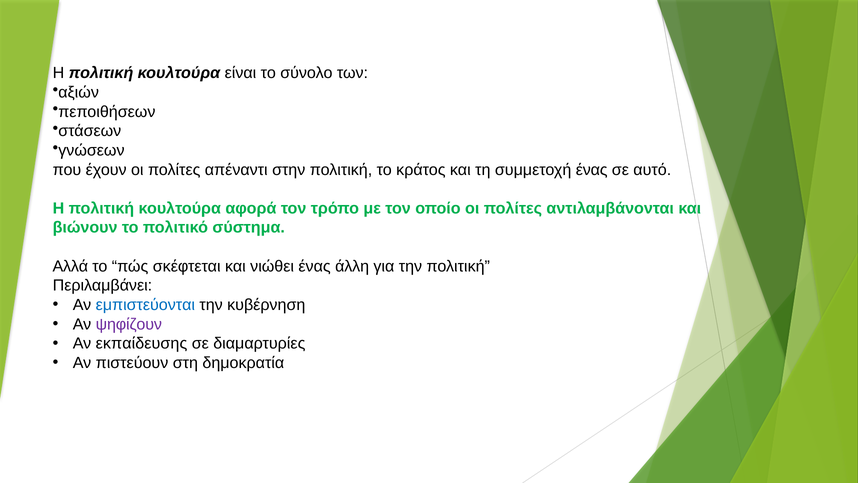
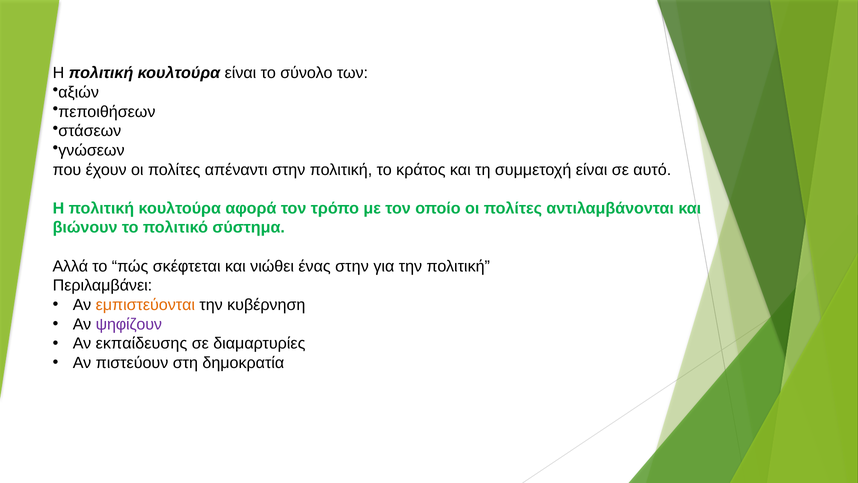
συμμετοχή ένας: ένας -> είναι (592, 170)
ένας άλλη: άλλη -> στην (352, 266)
εμπιστεύονται colour: blue -> orange (145, 305)
